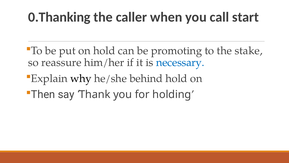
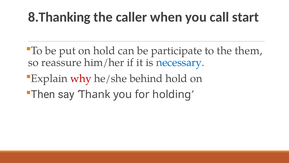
0.Thanking: 0.Thanking -> 8.Thanking (59, 17)
promoting: promoting -> participate (177, 51)
stake: stake -> them (249, 51)
why colour: black -> red (81, 78)
